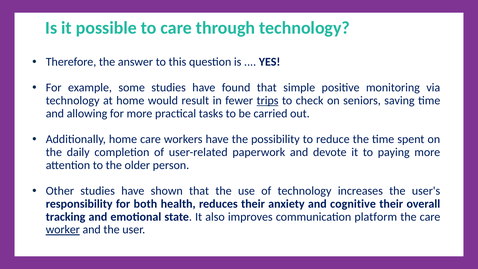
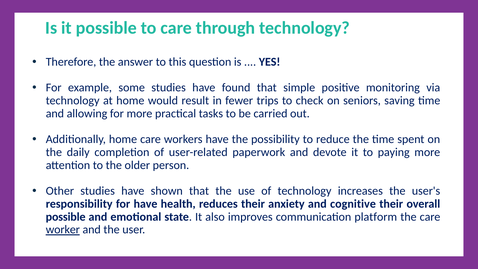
trips underline: present -> none (268, 101)
for both: both -> have (145, 204)
tracking: tracking -> possible (66, 217)
